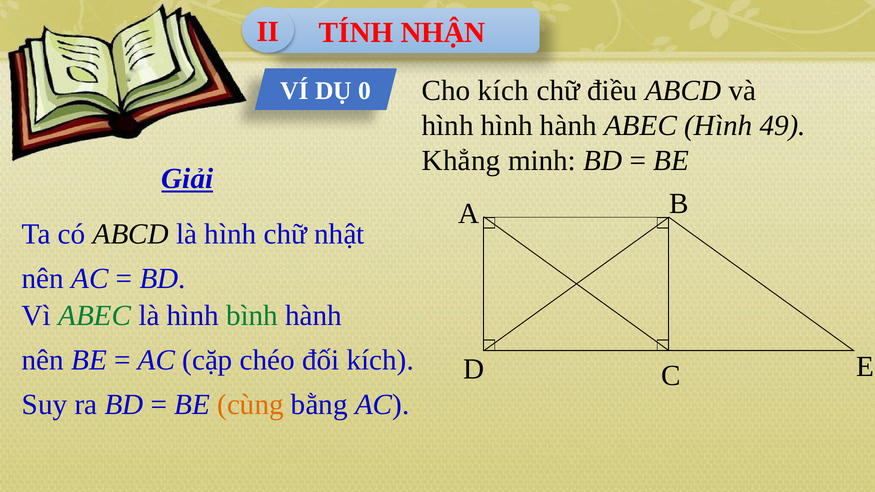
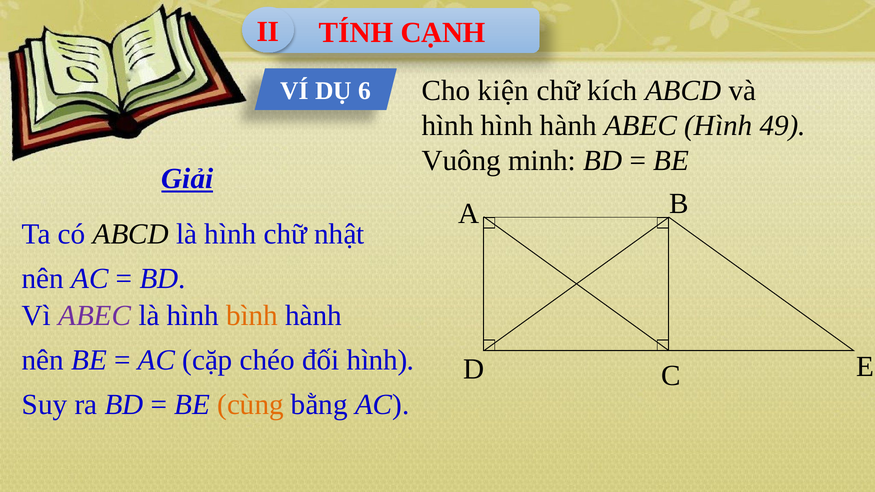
NHẬN: NHẬN -> CẠNH (443, 32)
0: 0 -> 6 (365, 91)
Cho kích: kích -> kiện (503, 91)
điều: điều -> kích (612, 91)
Khẳng: Khẳng -> Vuông (461, 161)
ABEC colour: green -> purple (95, 316)
bình colour: green -> orange (252, 316)
đối kích: kích -> hình (380, 360)
